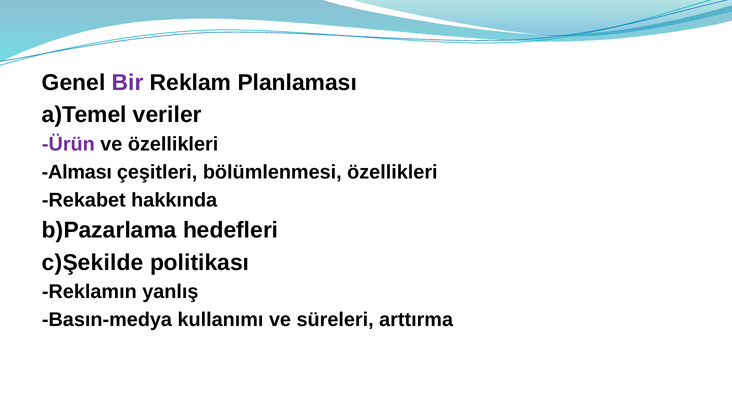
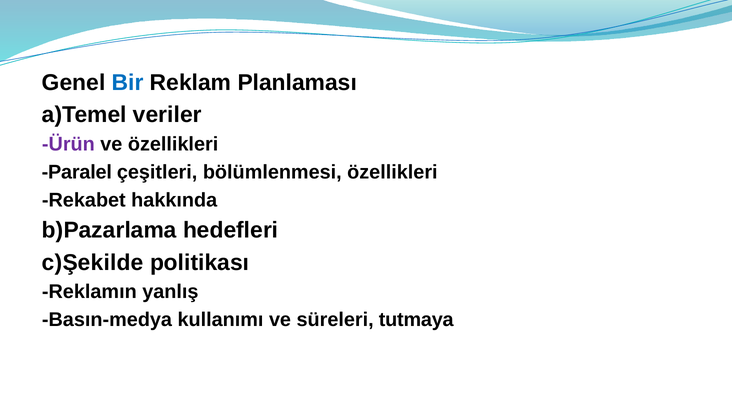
Bir colour: purple -> blue (128, 83)
Alması: Alması -> Paralel (77, 172)
arttırma: arttırma -> tutmaya (416, 320)
